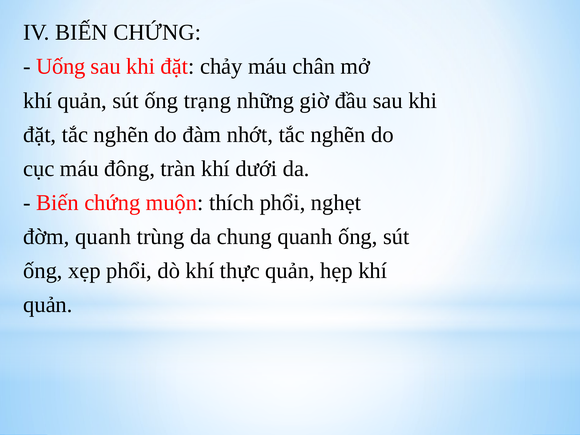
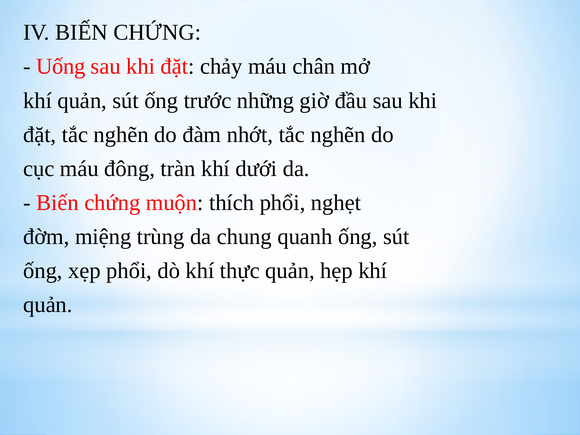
trạng: trạng -> trước (208, 101)
đờm quanh: quanh -> miệng (103, 237)
